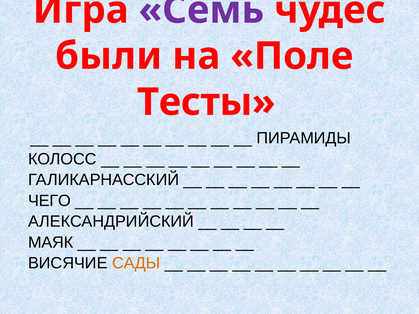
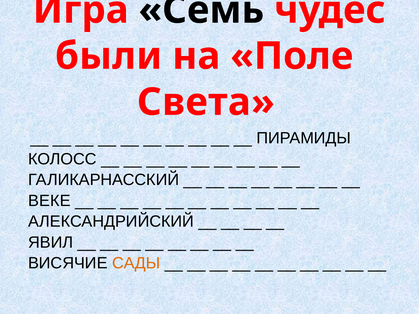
Семь colour: purple -> black (201, 10)
Тесты: Тесты -> Света (206, 102)
ЧЕГО: ЧЕГО -> ВЕКЕ (49, 201)
МАЯК: МАЯК -> ЯВИЛ (51, 243)
